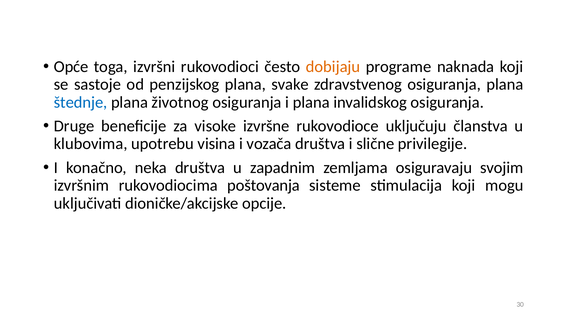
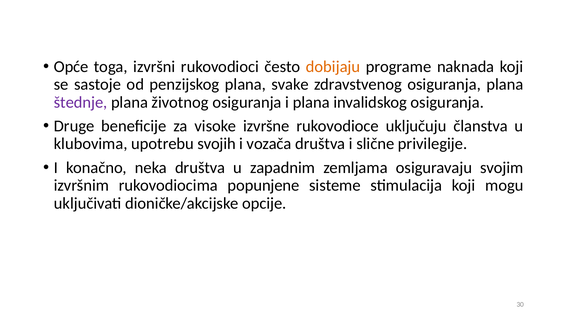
štednje colour: blue -> purple (81, 102)
visina: visina -> svojih (217, 144)
poštovanja: poštovanja -> popunjene (264, 185)
